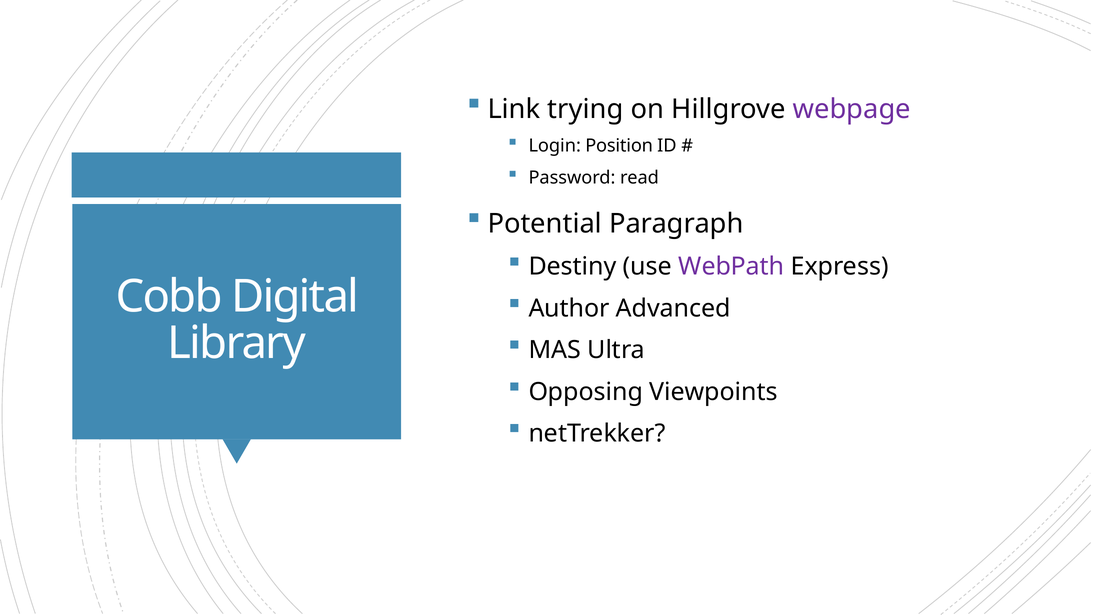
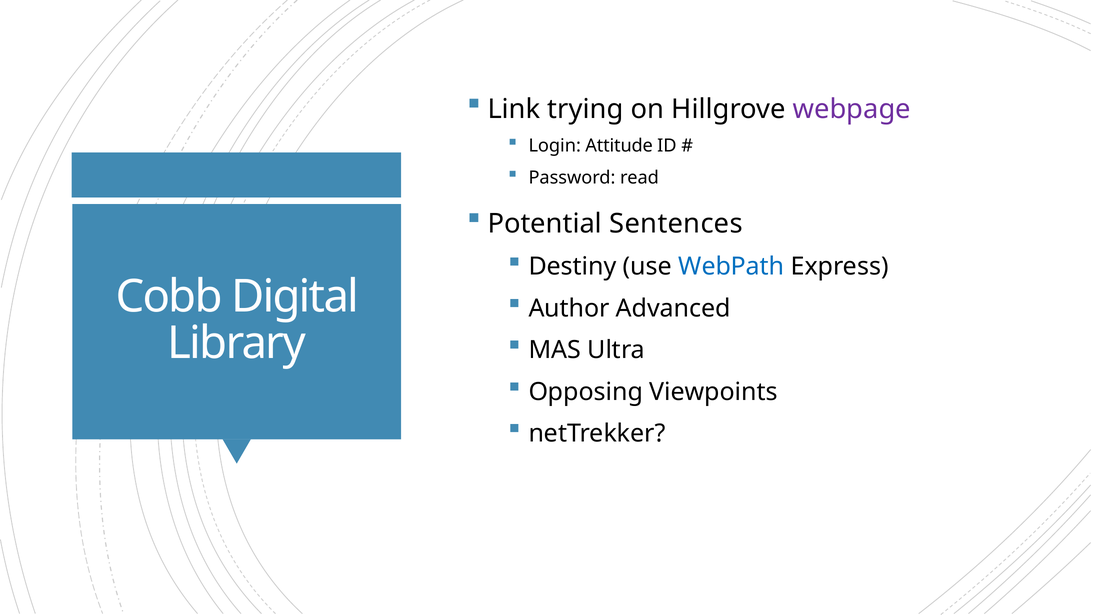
Position: Position -> Attitude (619, 146)
Paragraph: Paragraph -> Sentences (676, 224)
WebPath colour: purple -> blue (731, 267)
